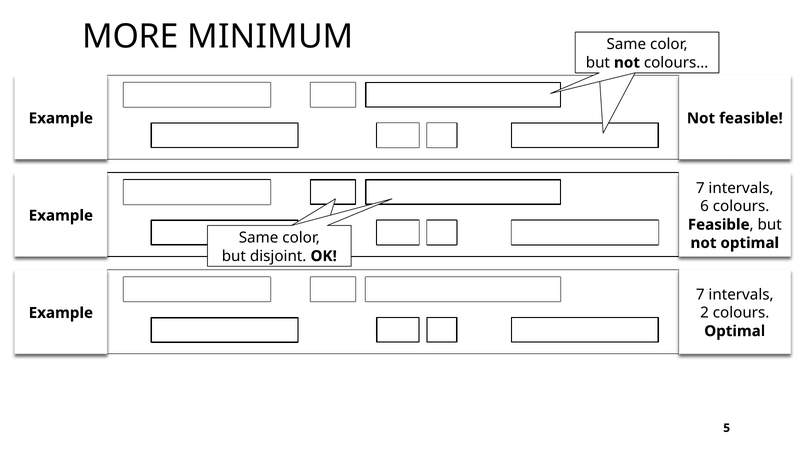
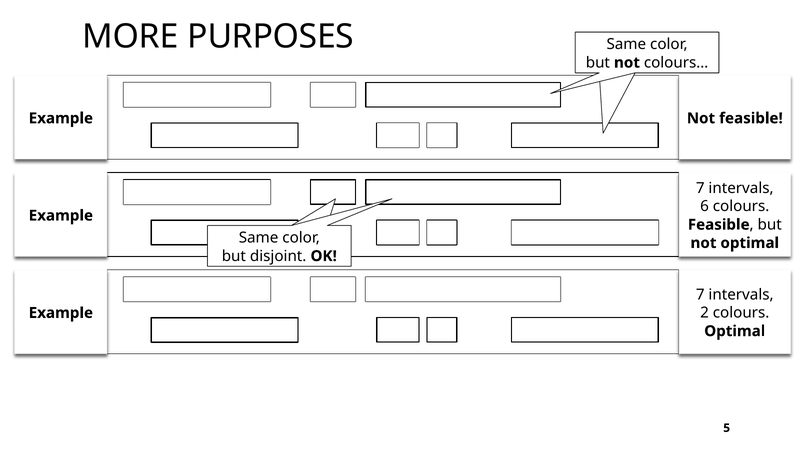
MINIMUM: MINIMUM -> PURPOSES (271, 37)
